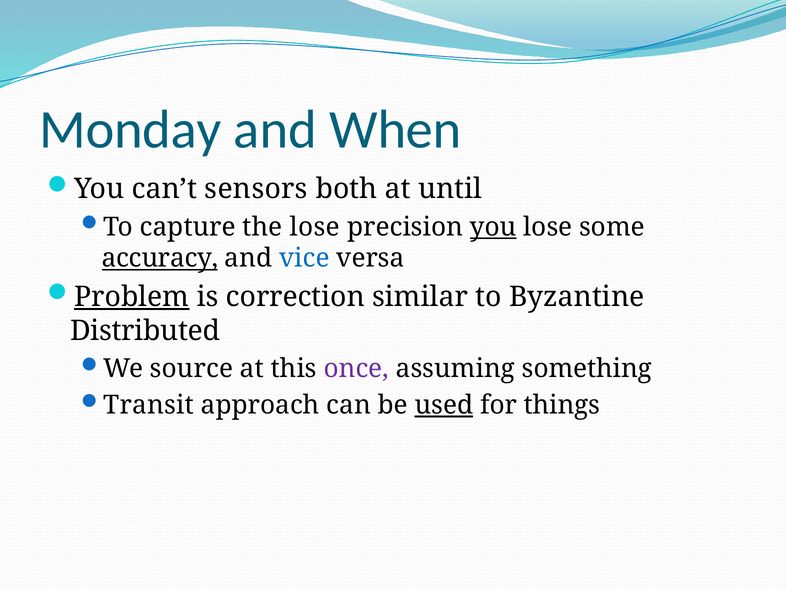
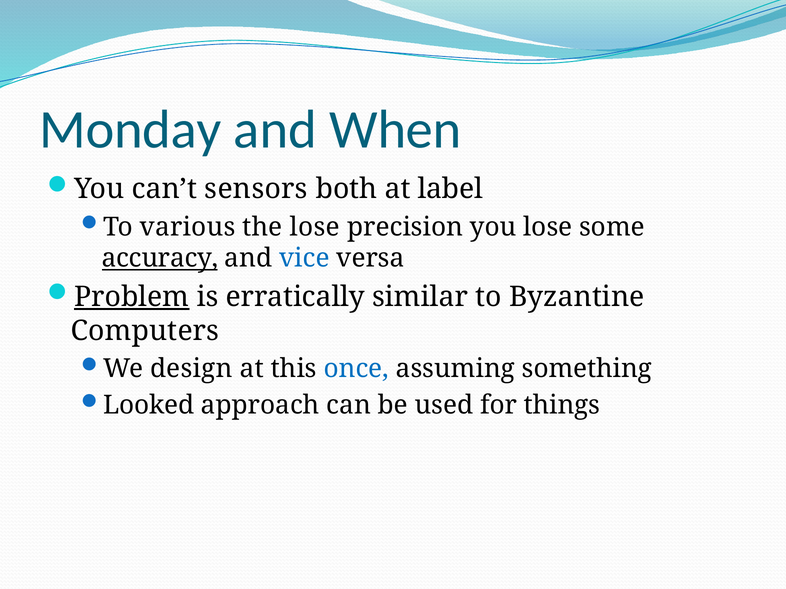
until: until -> label (450, 189)
capture: capture -> various (188, 227)
you underline: present -> none (493, 227)
correction: correction -> erratically (295, 297)
Distributed: Distributed -> Computers (145, 331)
source: source -> design (191, 369)
once colour: purple -> blue (356, 369)
Transit: Transit -> Looked (149, 406)
used underline: present -> none (444, 406)
